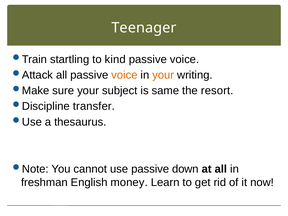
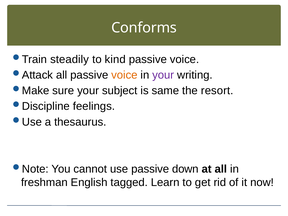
Teenager: Teenager -> Conforms (144, 28)
startling: startling -> steadily (70, 59)
your colour: orange -> purple (163, 75)
transfer: transfer -> feelings (94, 106)
money: money -> tagged (129, 182)
